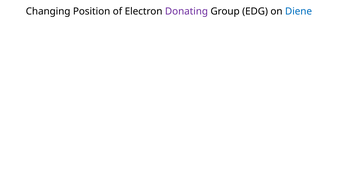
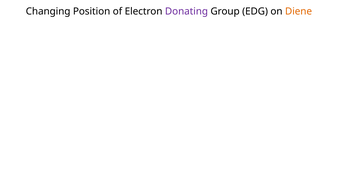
Diene colour: blue -> orange (299, 11)
